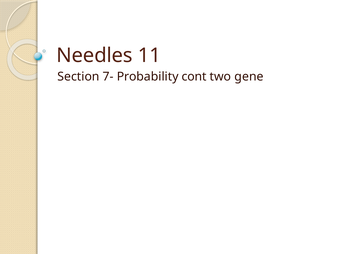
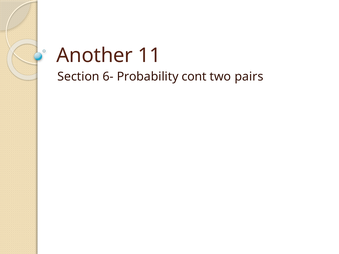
Needles: Needles -> Another (95, 56)
7-: 7- -> 6- (108, 77)
gene: gene -> pairs (249, 77)
